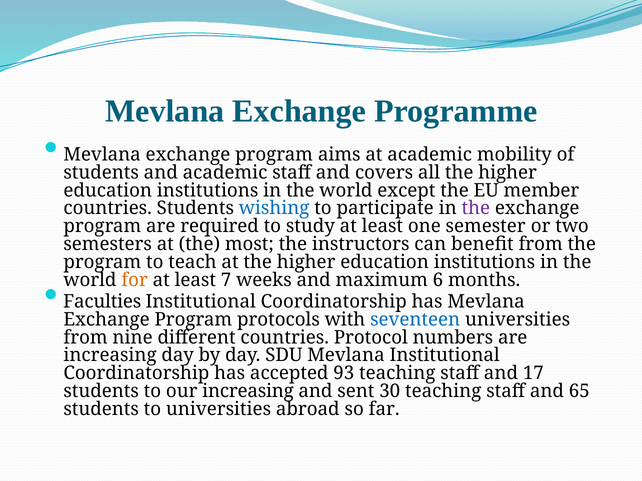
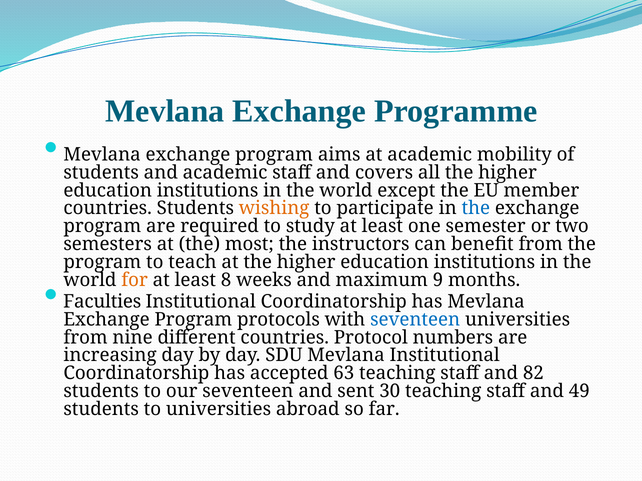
wishing colour: blue -> orange (274, 209)
the colour: purple -> blue (476, 209)
7: 7 -> 8 (226, 280)
6: 6 -> 9 (438, 280)
93: 93 -> 63 (344, 374)
17: 17 -> 82 (533, 374)
our increasing: increasing -> seventeen (248, 392)
65: 65 -> 49 (579, 392)
